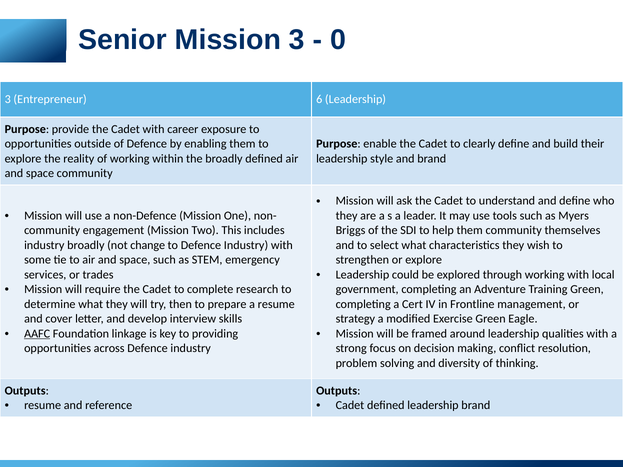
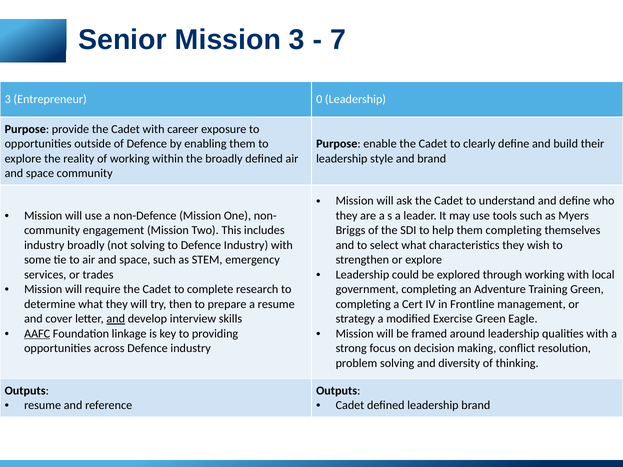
0: 0 -> 7 (338, 40)
6: 6 -> 0 (319, 99)
them community: community -> completing (514, 231)
not change: change -> solving (148, 245)
and underline: none -> present (116, 319)
